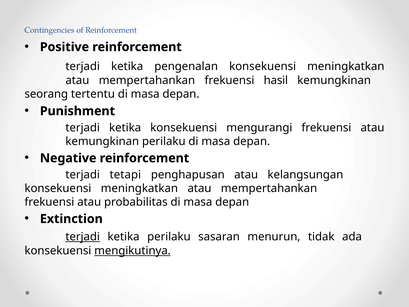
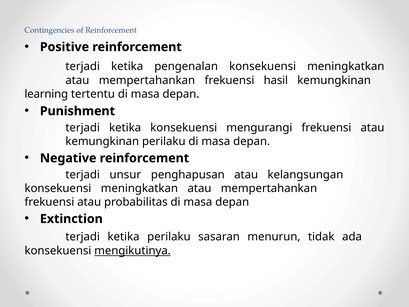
seorang: seorang -> learning (46, 94)
tetapi: tetapi -> unsur (125, 175)
terjadi underline: present -> none (83, 237)
